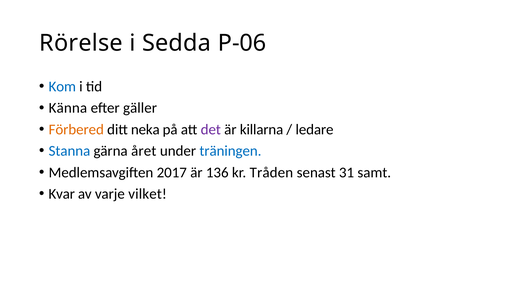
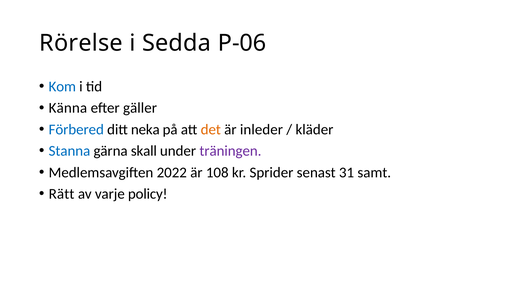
Förbered colour: orange -> blue (76, 130)
det colour: purple -> orange (211, 130)
killarna: killarna -> inleder (261, 130)
ledare: ledare -> kläder (314, 130)
året: året -> skall (144, 151)
träningen colour: blue -> purple (230, 151)
2017: 2017 -> 2022 (172, 172)
136: 136 -> 108 (217, 172)
Tråden: Tråden -> Sprider (271, 172)
Kvar: Kvar -> Rätt (62, 194)
vilket: vilket -> policy (148, 194)
